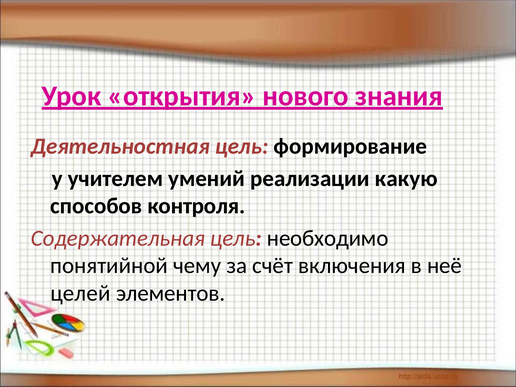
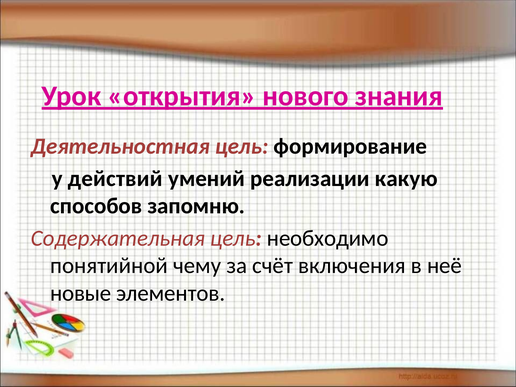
учителем: учителем -> действий (115, 179)
контроля: контроля -> запомню (196, 206)
целей: целей -> новые (81, 293)
